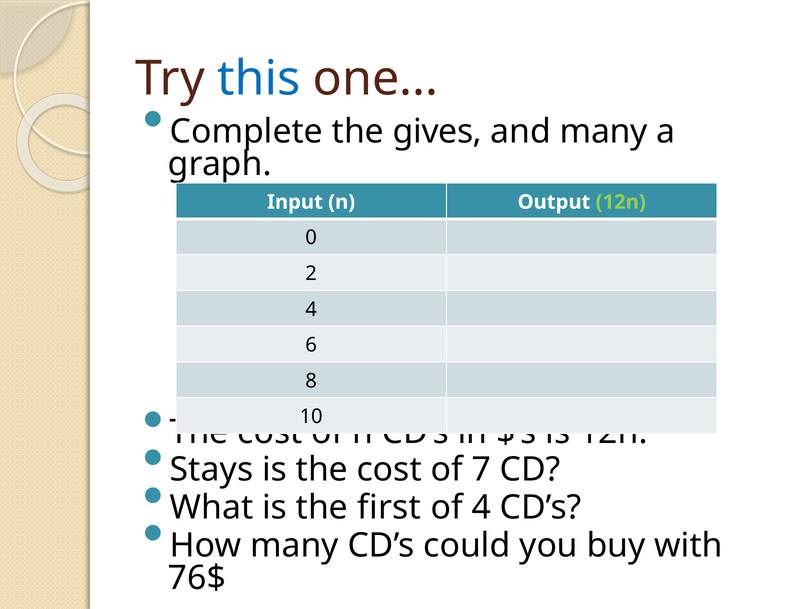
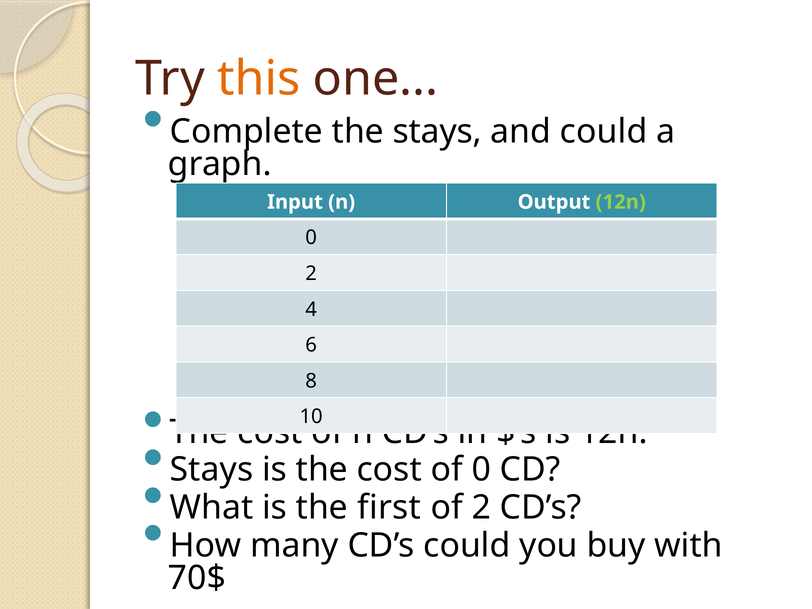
this colour: blue -> orange (259, 79)
the gives: gives -> stays (437, 132)
and many: many -> could (604, 132)
of 7: 7 -> 0 (481, 470)
of 4: 4 -> 2 (481, 508)
76$: 76$ -> 70$ (197, 578)
